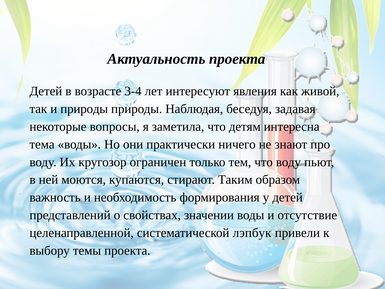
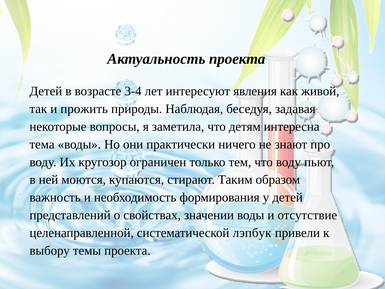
и природы: природы -> прожить (84, 109)
